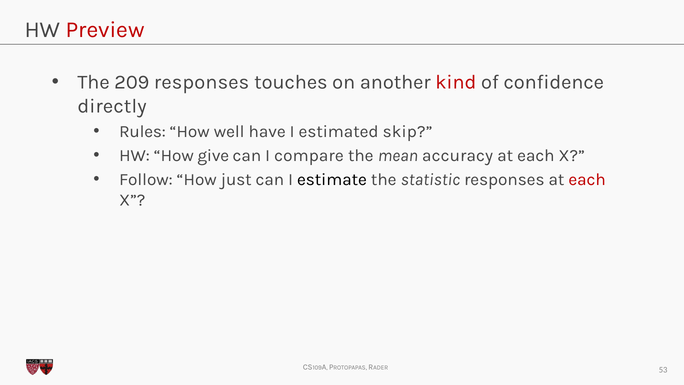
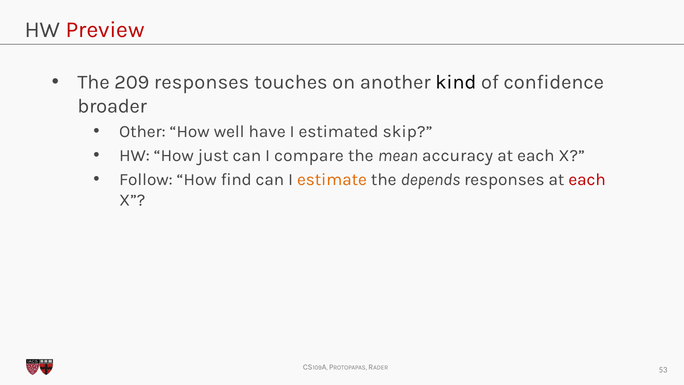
kind colour: red -> black (456, 82)
directly: directly -> broader (112, 106)
Rules: Rules -> Other (142, 131)
give: give -> just (213, 155)
just: just -> find (236, 179)
estimate colour: black -> orange (332, 179)
statistic: statistic -> depends (430, 179)
